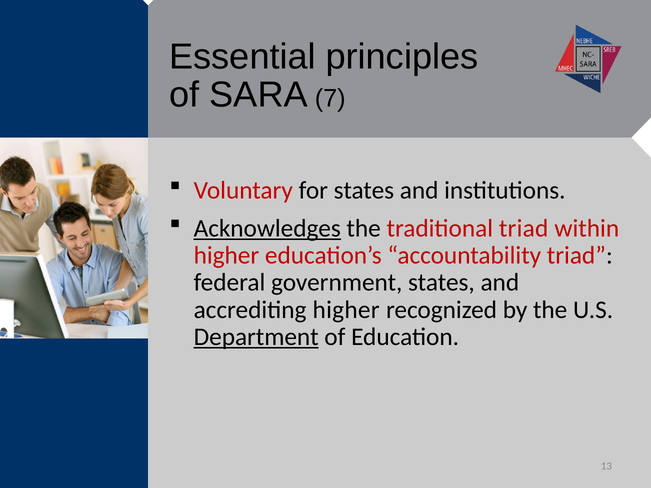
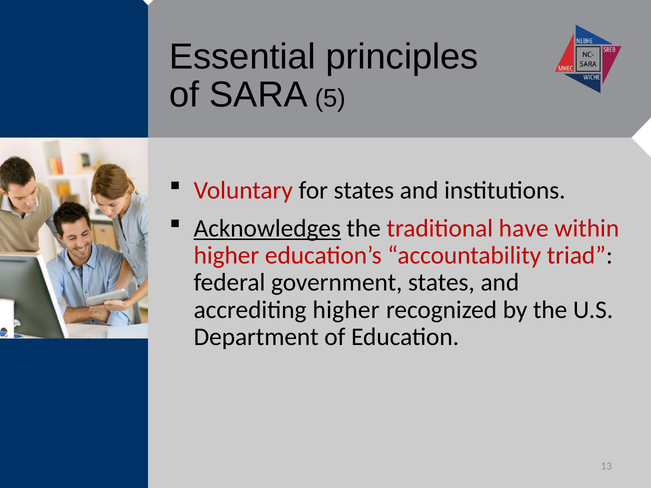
7: 7 -> 5 (330, 98)
traditional triad: triad -> have (524, 229)
Department underline: present -> none (256, 337)
